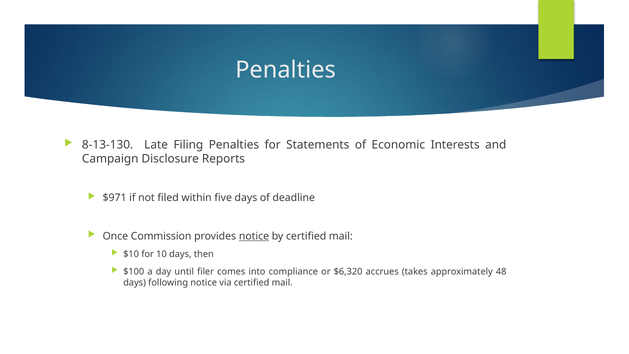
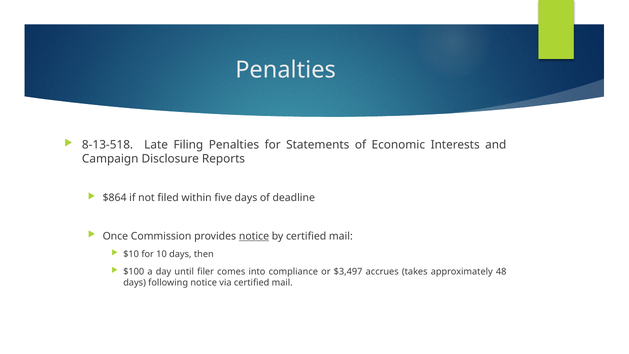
8-13-130: 8-13-130 -> 8-13-518 (108, 145)
$971: $971 -> $864 (115, 198)
$6,320: $6,320 -> $3,497 (348, 272)
